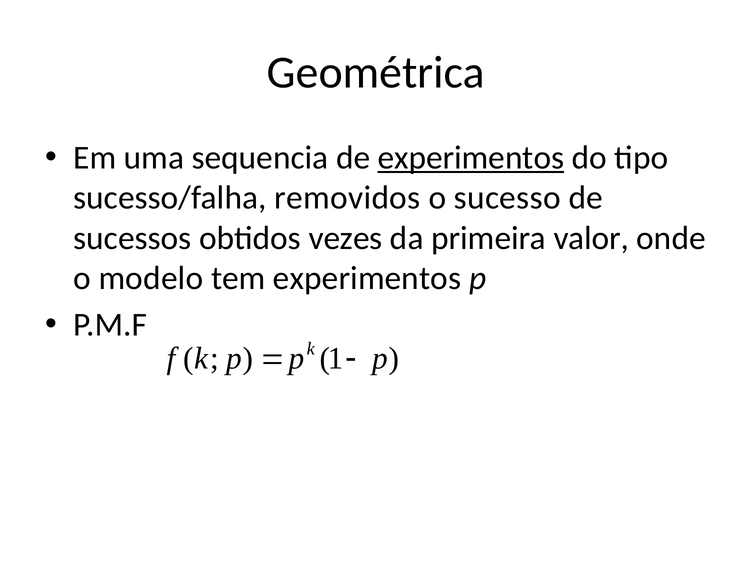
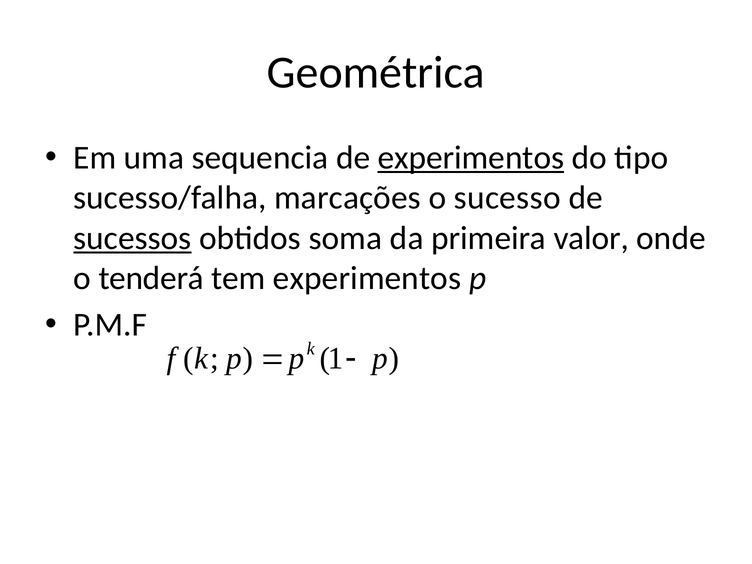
removidos: removidos -> marcações (348, 198)
sucessos underline: none -> present (132, 238)
vezes: vezes -> soma (345, 238)
modelo: modelo -> tenderá (151, 278)
